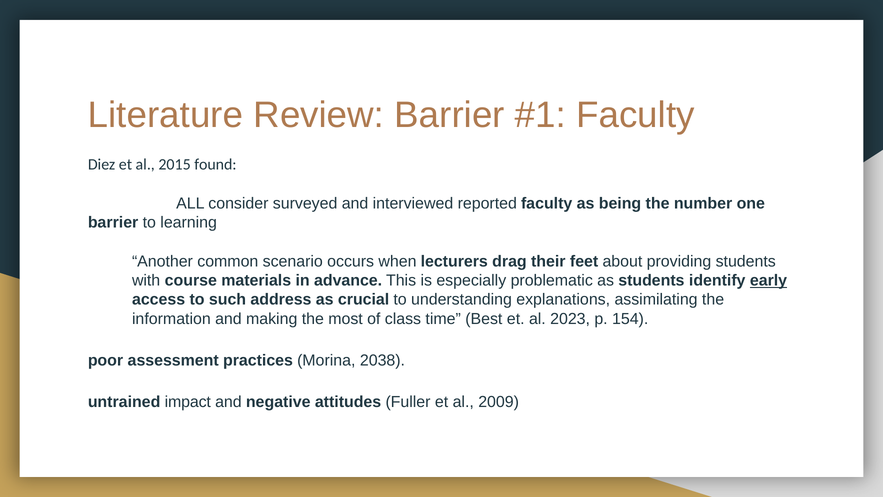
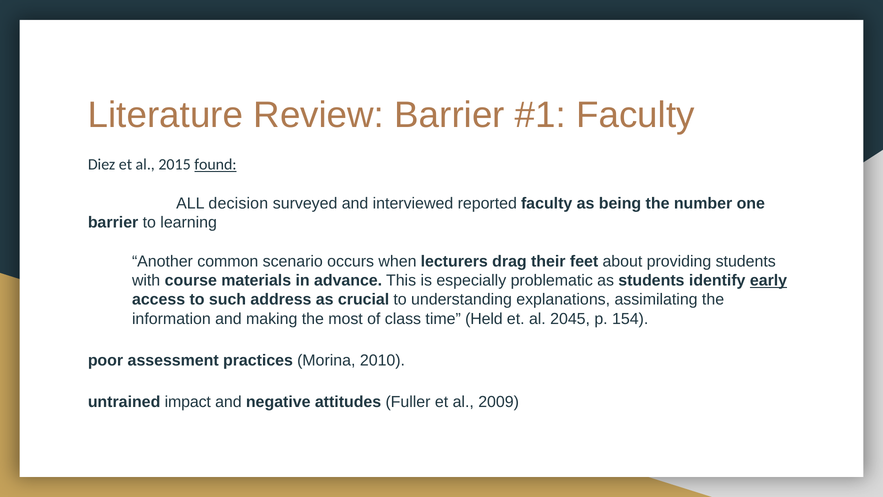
found underline: none -> present (215, 164)
consider: consider -> decision (238, 203)
Best: Best -> Held (484, 319)
2023: 2023 -> 2045 (570, 319)
2038: 2038 -> 2010 (382, 360)
